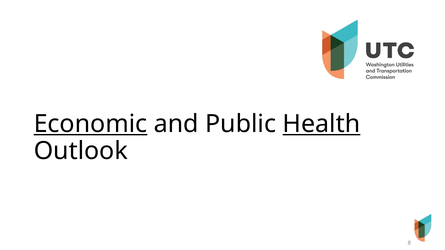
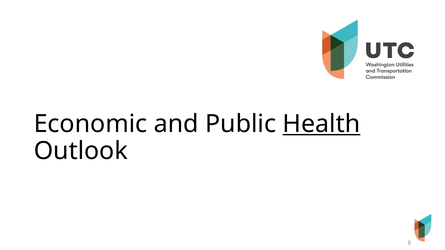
Economic underline: present -> none (90, 124)
